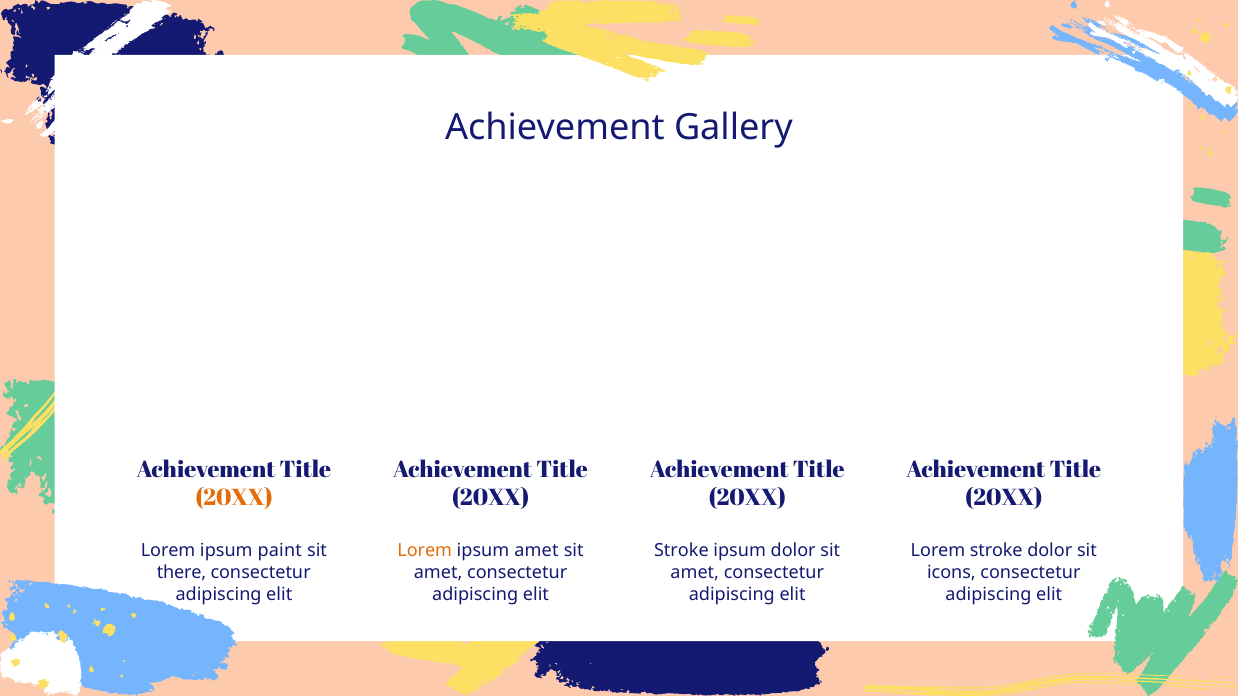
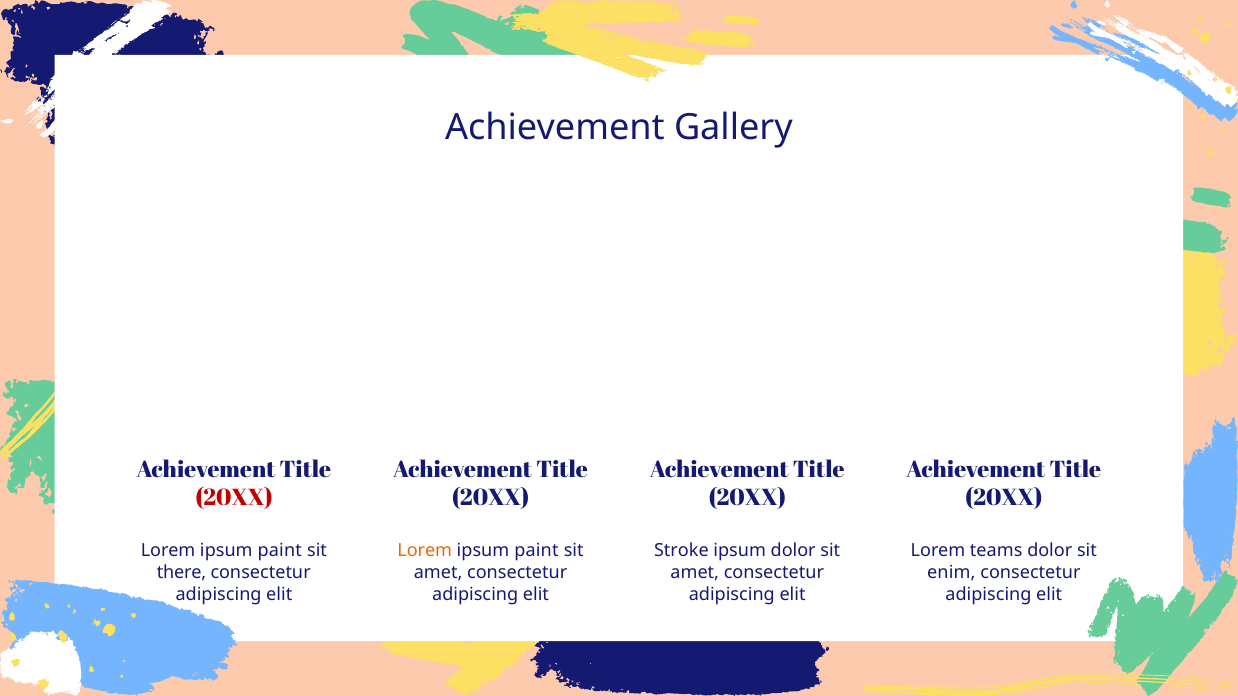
20XX colour: orange -> red (234, 498)
amet: amet -> paint (536, 551)
Lorem stroke: stroke -> teams (996, 551)
icons: icons -> enim (951, 573)
